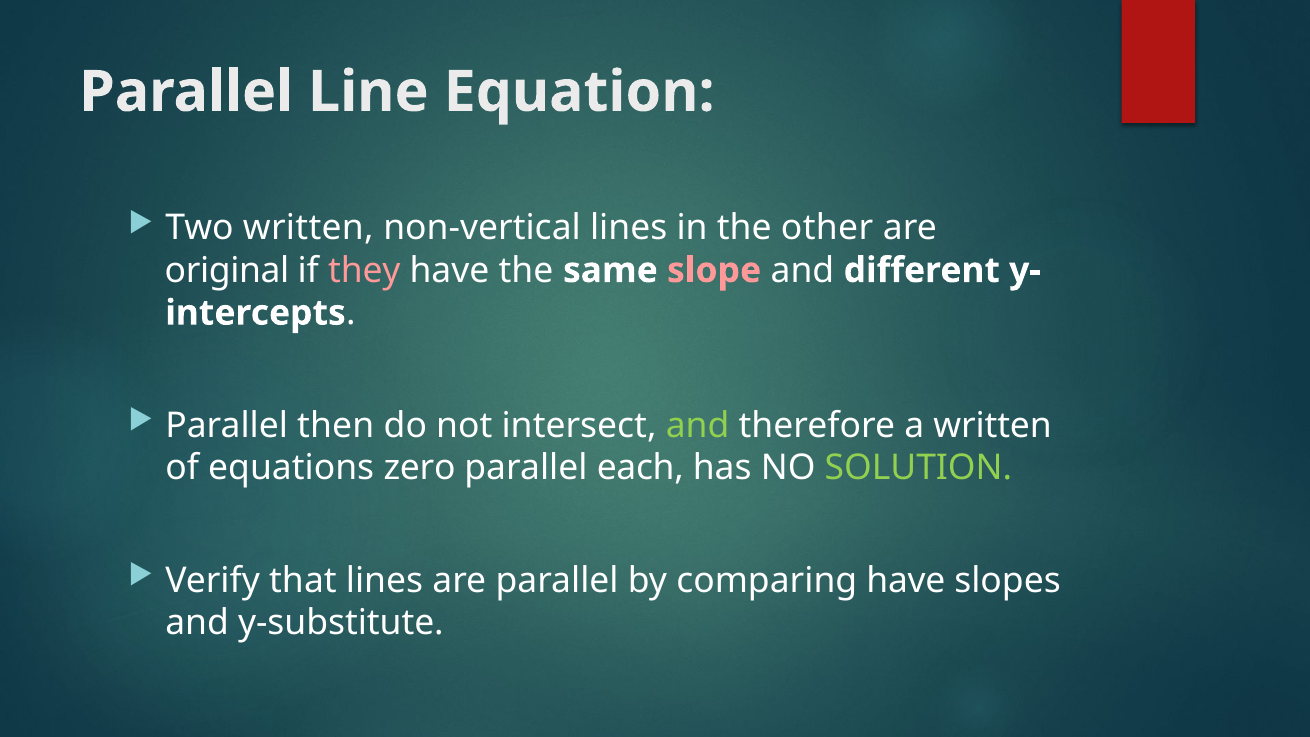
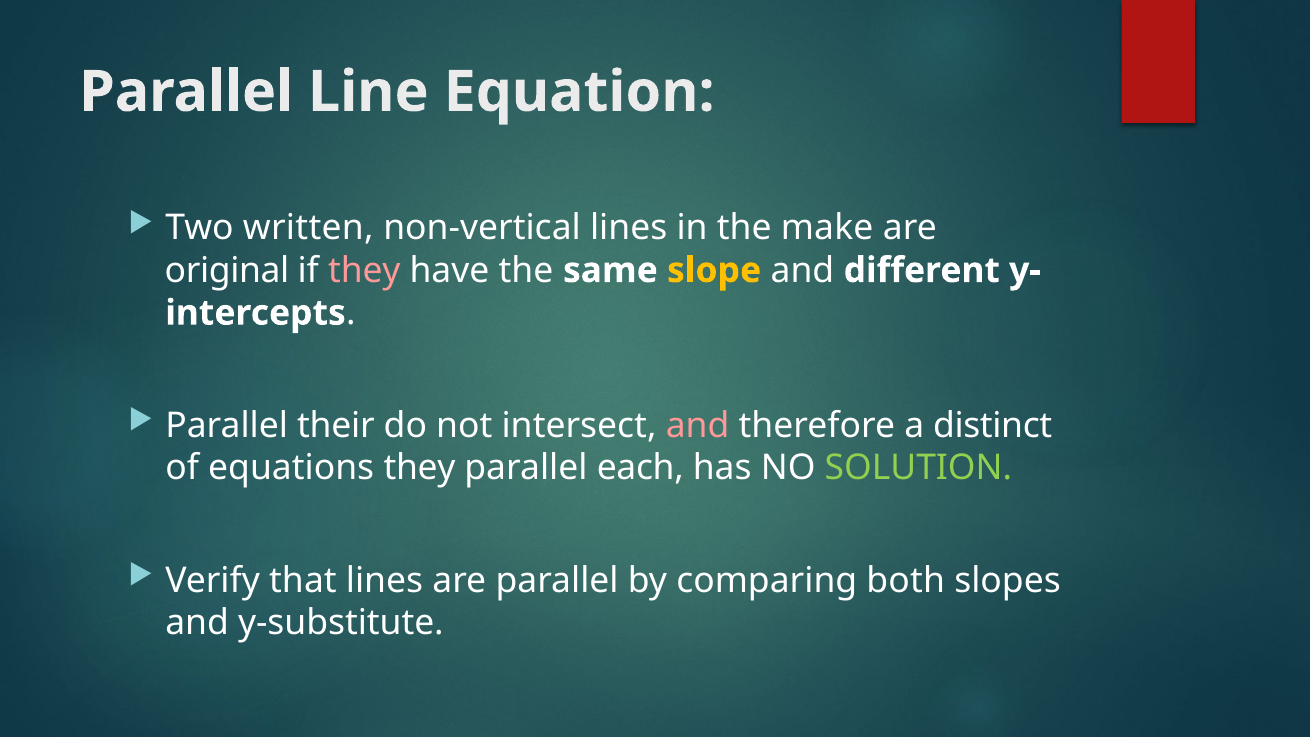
other: other -> make (827, 228)
slope colour: pink -> yellow (714, 270)
then: then -> their (336, 425)
and colour: light green -> pink (698, 425)
a written: written -> distinct (993, 425)
equations zero: zero -> they (420, 468)
comparing have: have -> both (906, 580)
